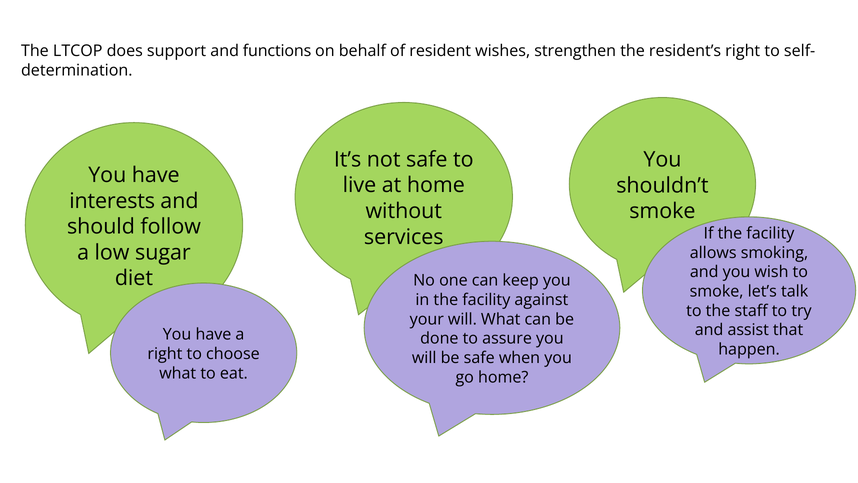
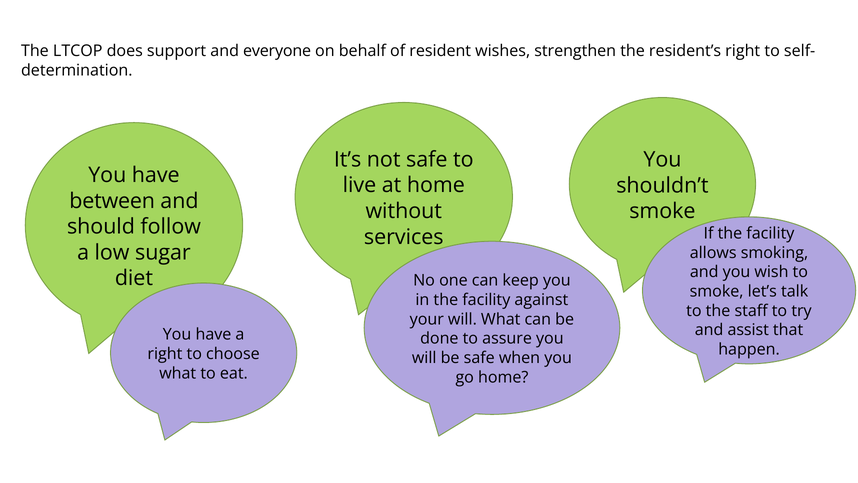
functions: functions -> everyone (277, 51)
interests: interests -> between (112, 201)
